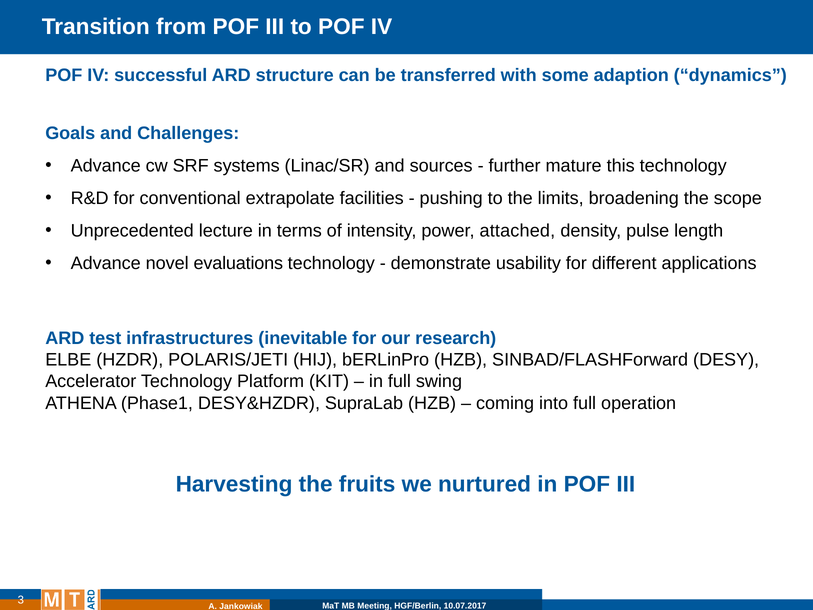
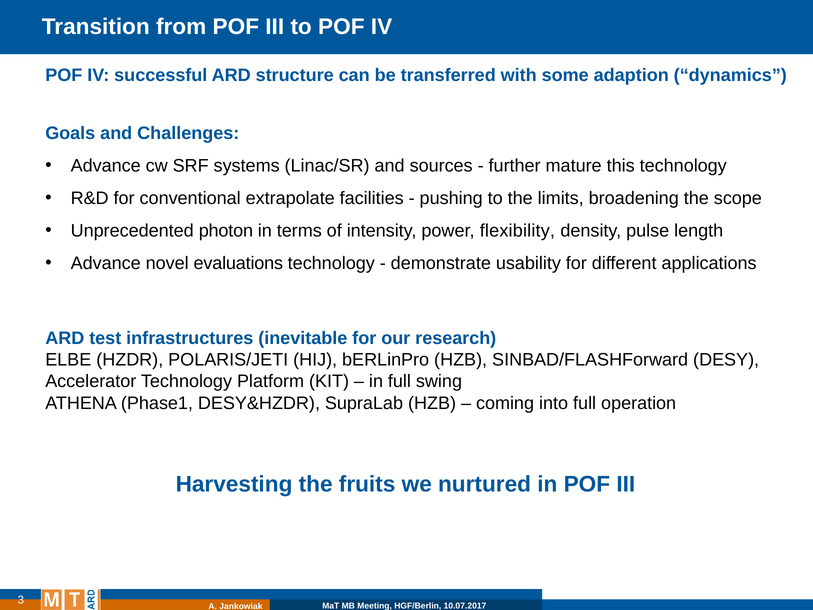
lecture: lecture -> photon (226, 231)
attached: attached -> flexibility (517, 231)
